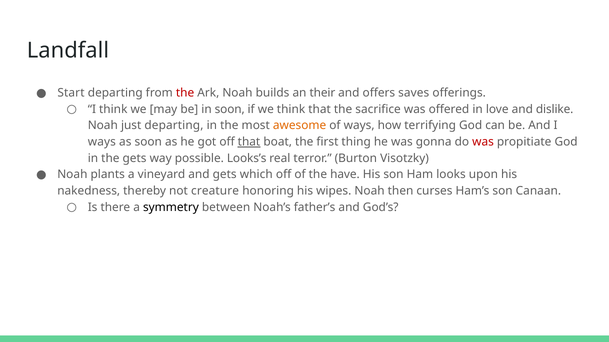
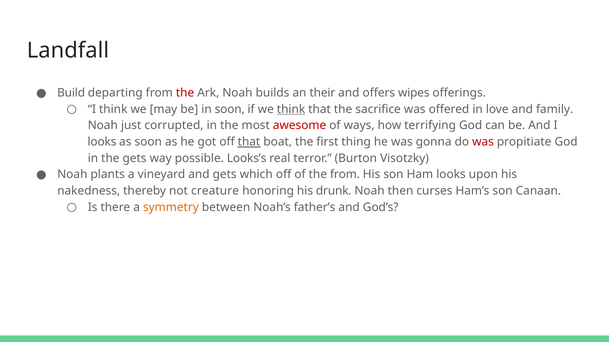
Start: Start -> Build (71, 93)
saves: saves -> wipes (414, 93)
think underline: none -> present (291, 109)
dislike: dislike -> family (555, 109)
just departing: departing -> corrupted (174, 126)
awesome colour: orange -> red (300, 126)
ways: ways -> looks (102, 142)
the have: have -> from (345, 175)
wipes: wipes -> drunk (334, 191)
symmetry colour: black -> orange (171, 208)
